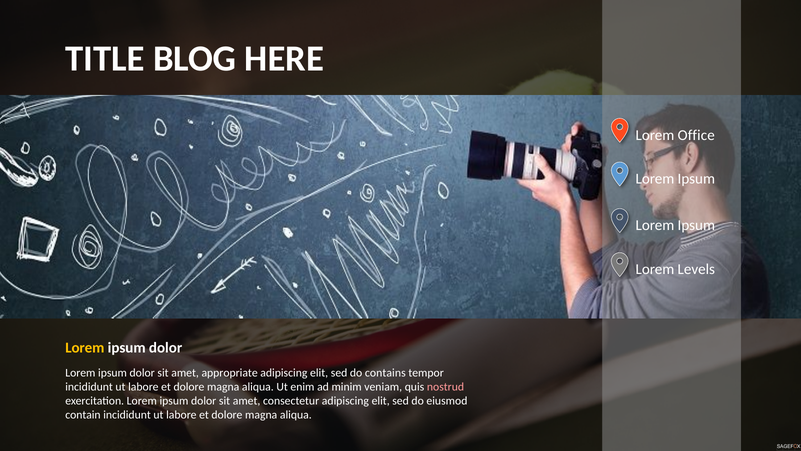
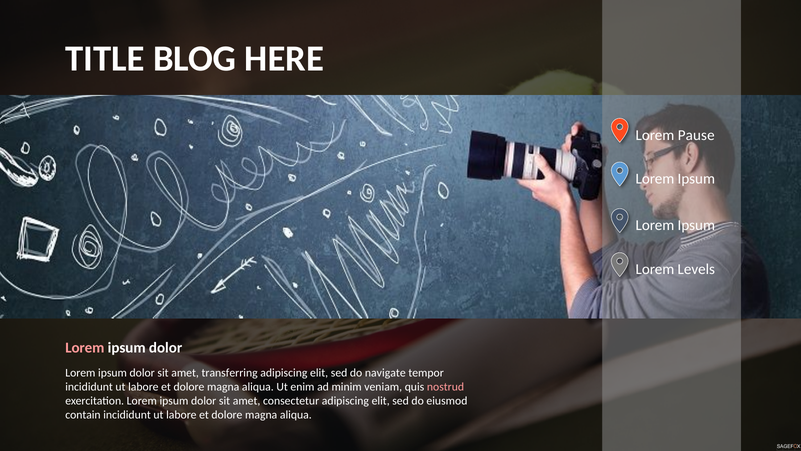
Office: Office -> Pause (696, 135)
Lorem colour: yellow -> pink (85, 348)
appropriate: appropriate -> transferring (230, 372)
contains: contains -> navigate (385, 372)
